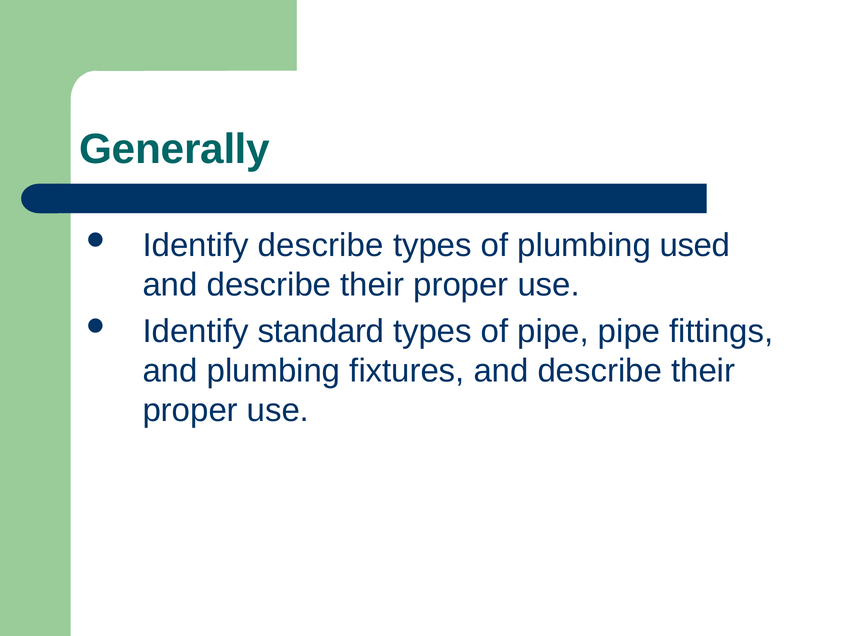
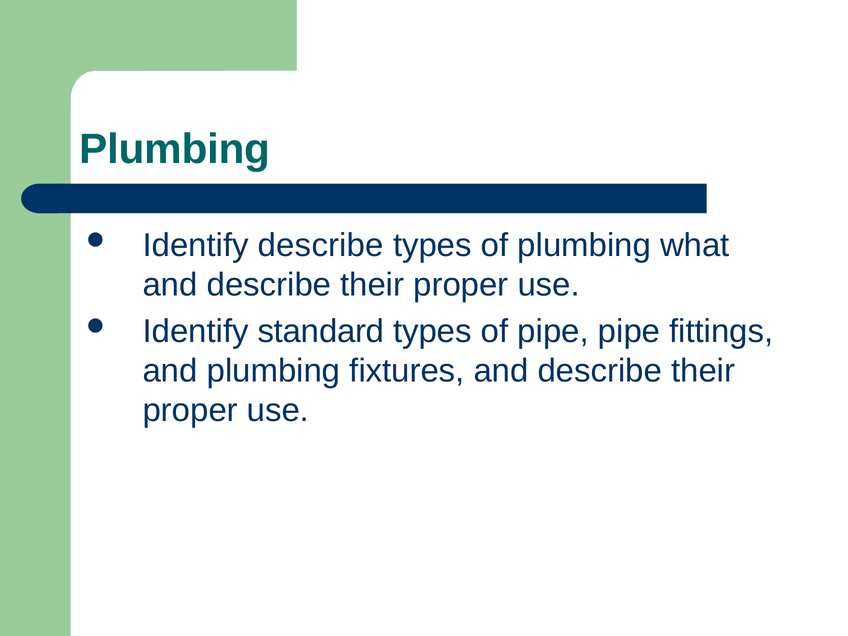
Generally: Generally -> Plumbing (175, 149)
used: used -> what (695, 245)
